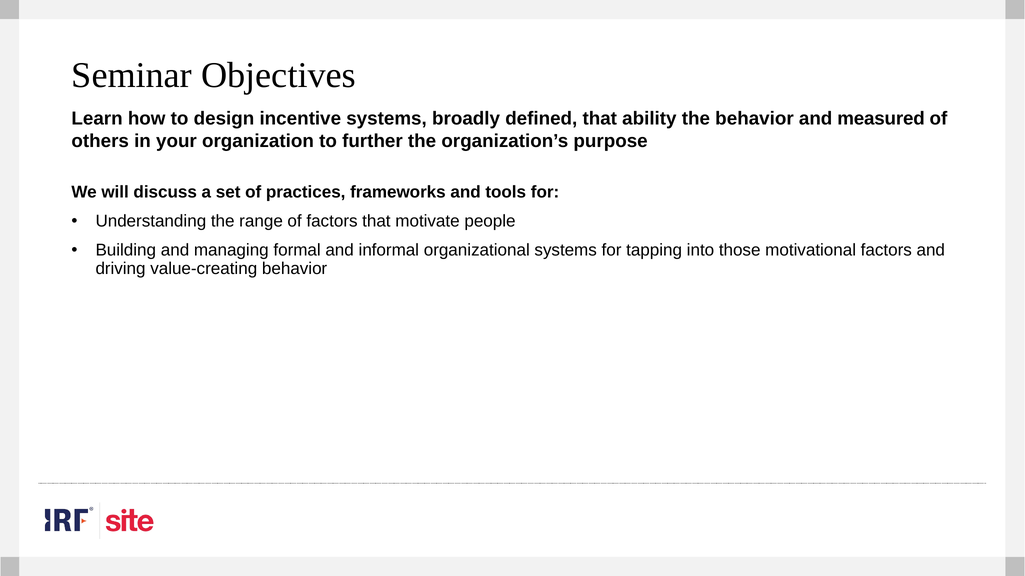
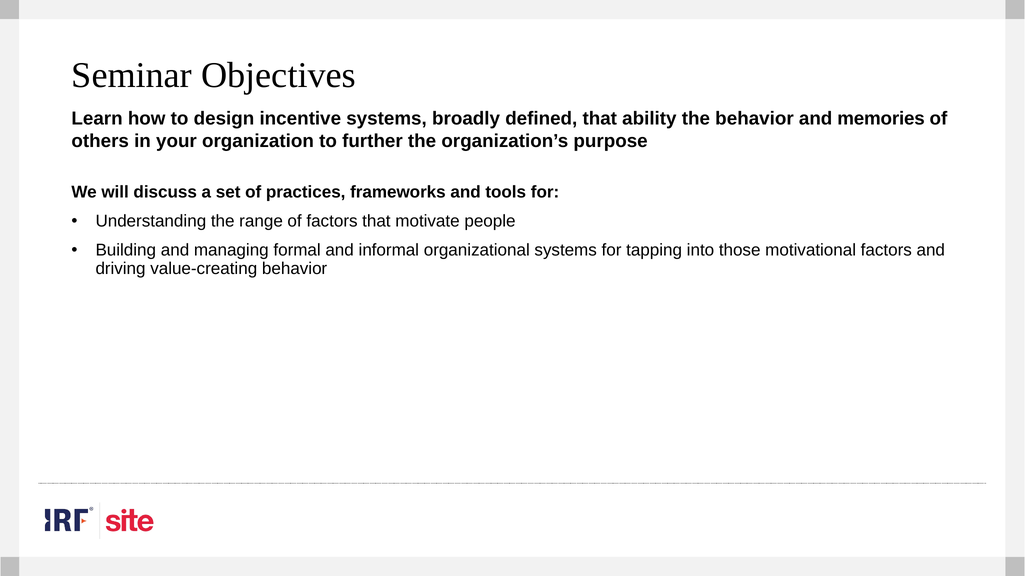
measured: measured -> memories (881, 119)
